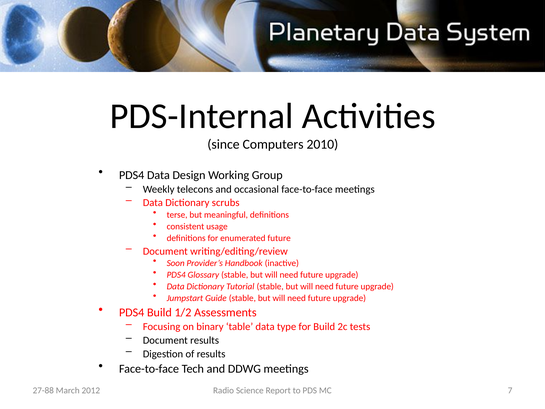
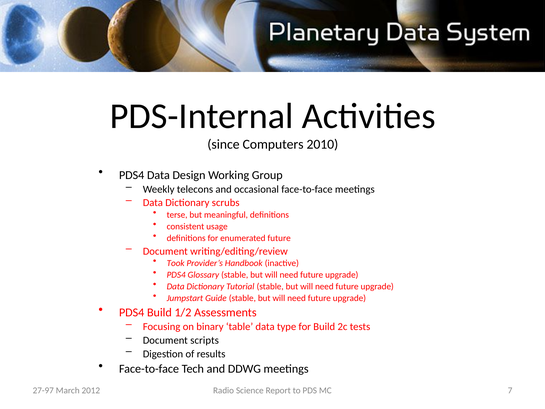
Soon: Soon -> Took (176, 263)
Document results: results -> scripts (205, 340)
27-88: 27-88 -> 27-97 (43, 390)
